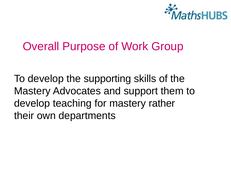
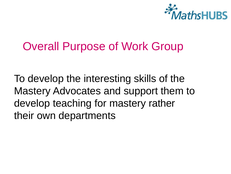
supporting: supporting -> interesting (107, 78)
